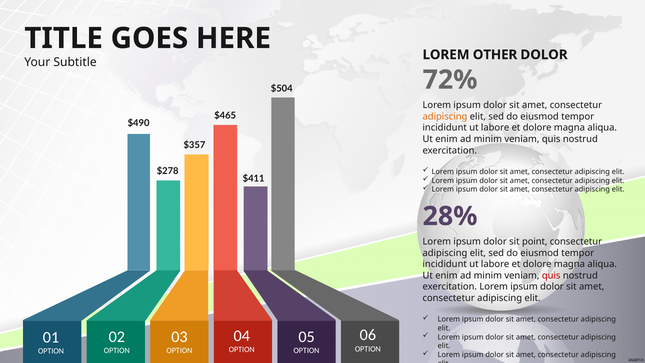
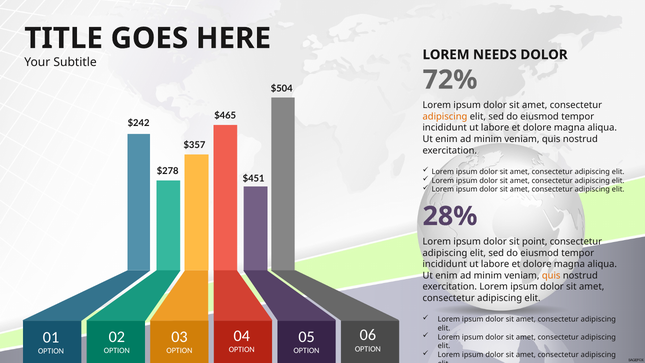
OTHER: OTHER -> NEEDS (495, 55)
$490: $490 -> $242 (139, 123)
$411: $411 -> $451 (254, 178)
quis colour: red -> orange (551, 275)
